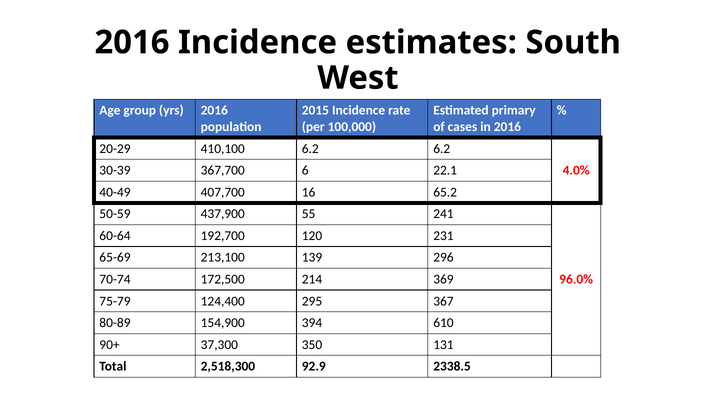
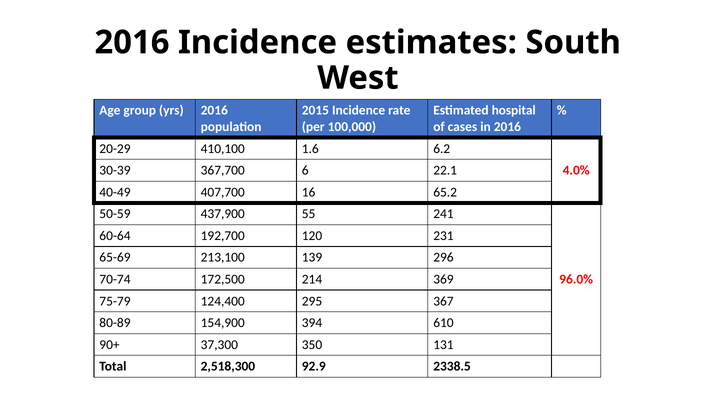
primary: primary -> hospital (514, 110)
410,100 6.2: 6.2 -> 1.6 (310, 148)
